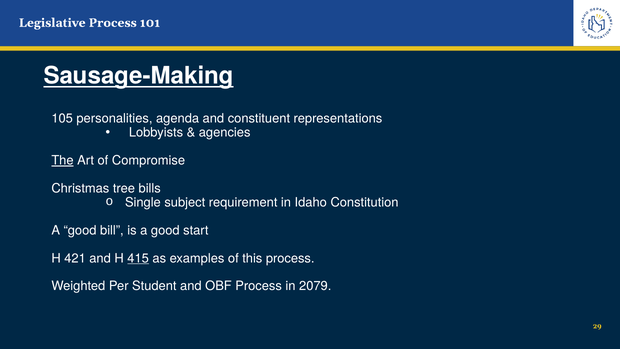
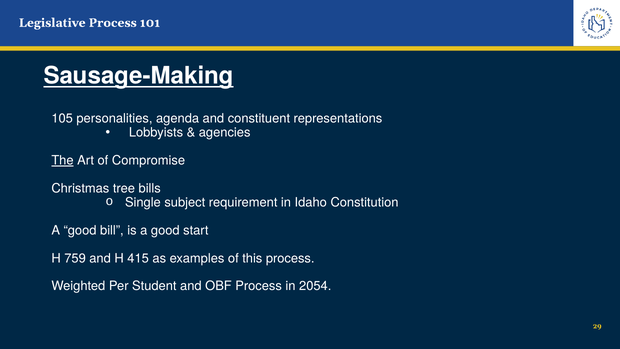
421: 421 -> 759 (75, 258)
415 underline: present -> none (138, 258)
2079: 2079 -> 2054 (315, 286)
